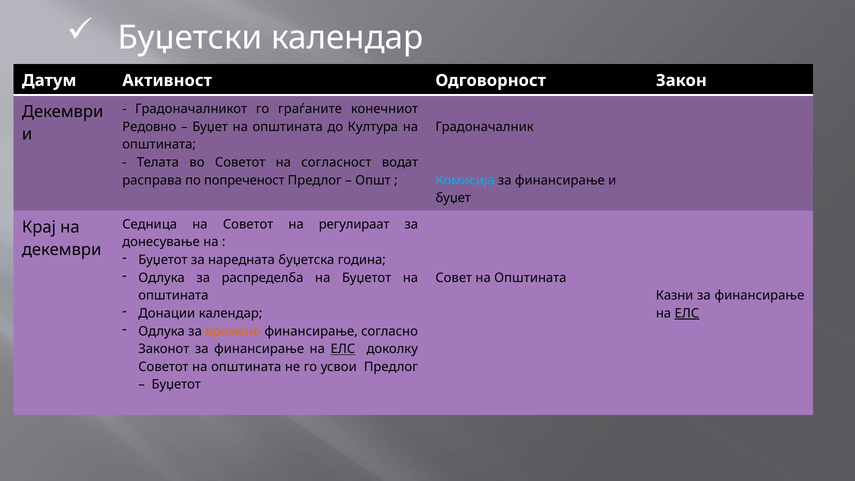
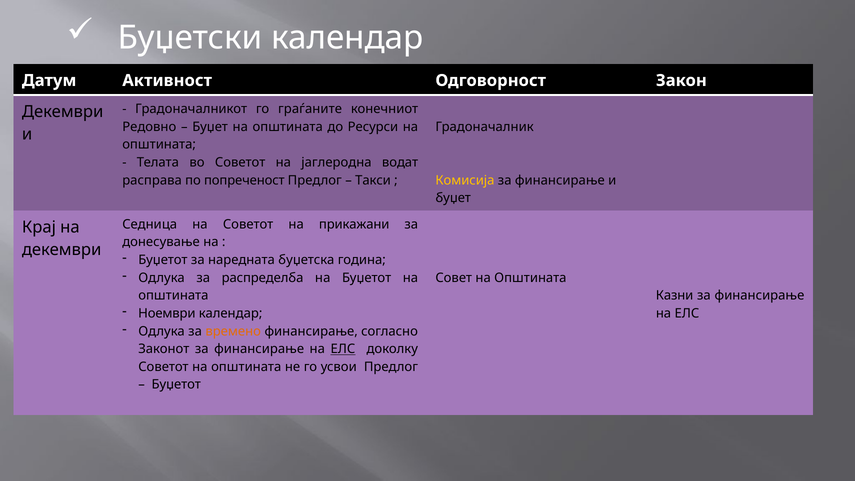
Култура: Култура -> Ресурси (373, 127)
согласност: согласност -> јаглеродна (336, 162)
Општ: Општ -> Такси (373, 180)
Комисија colour: light blue -> yellow (465, 180)
регулираат: регулираат -> прикажани (354, 224)
Донации: Донации -> Ноември (167, 313)
ЕЛС underline: present -> none (687, 313)
